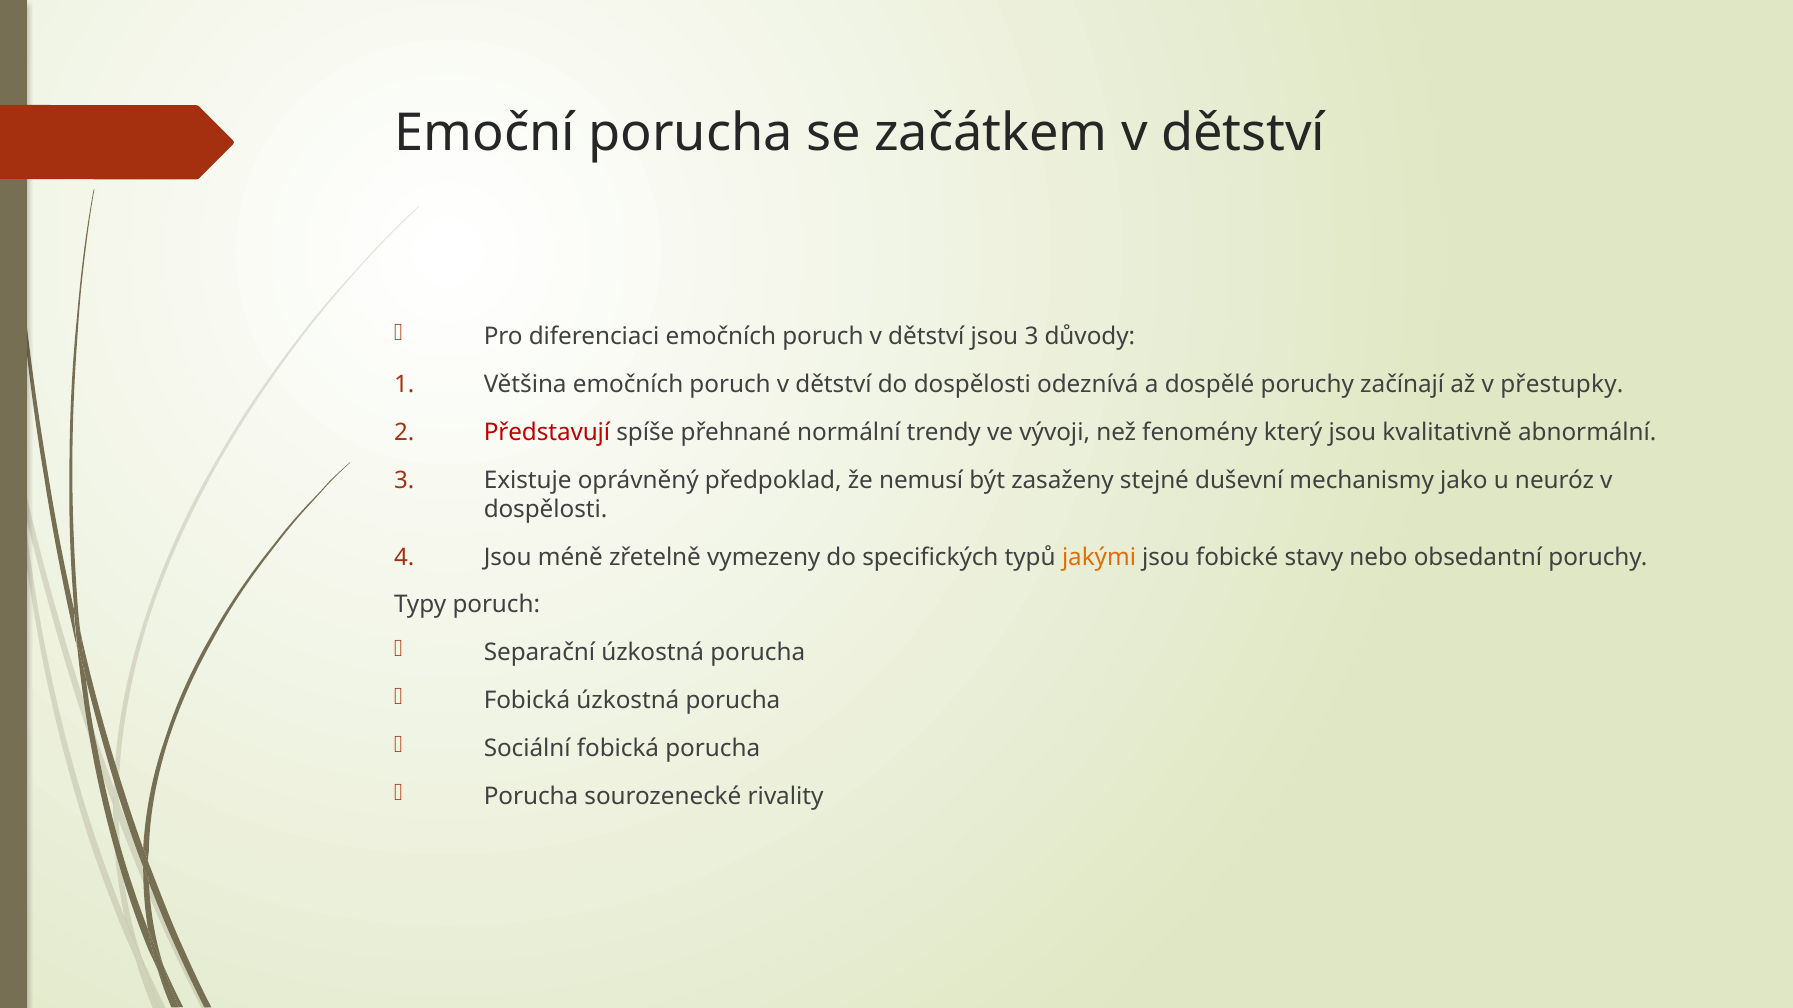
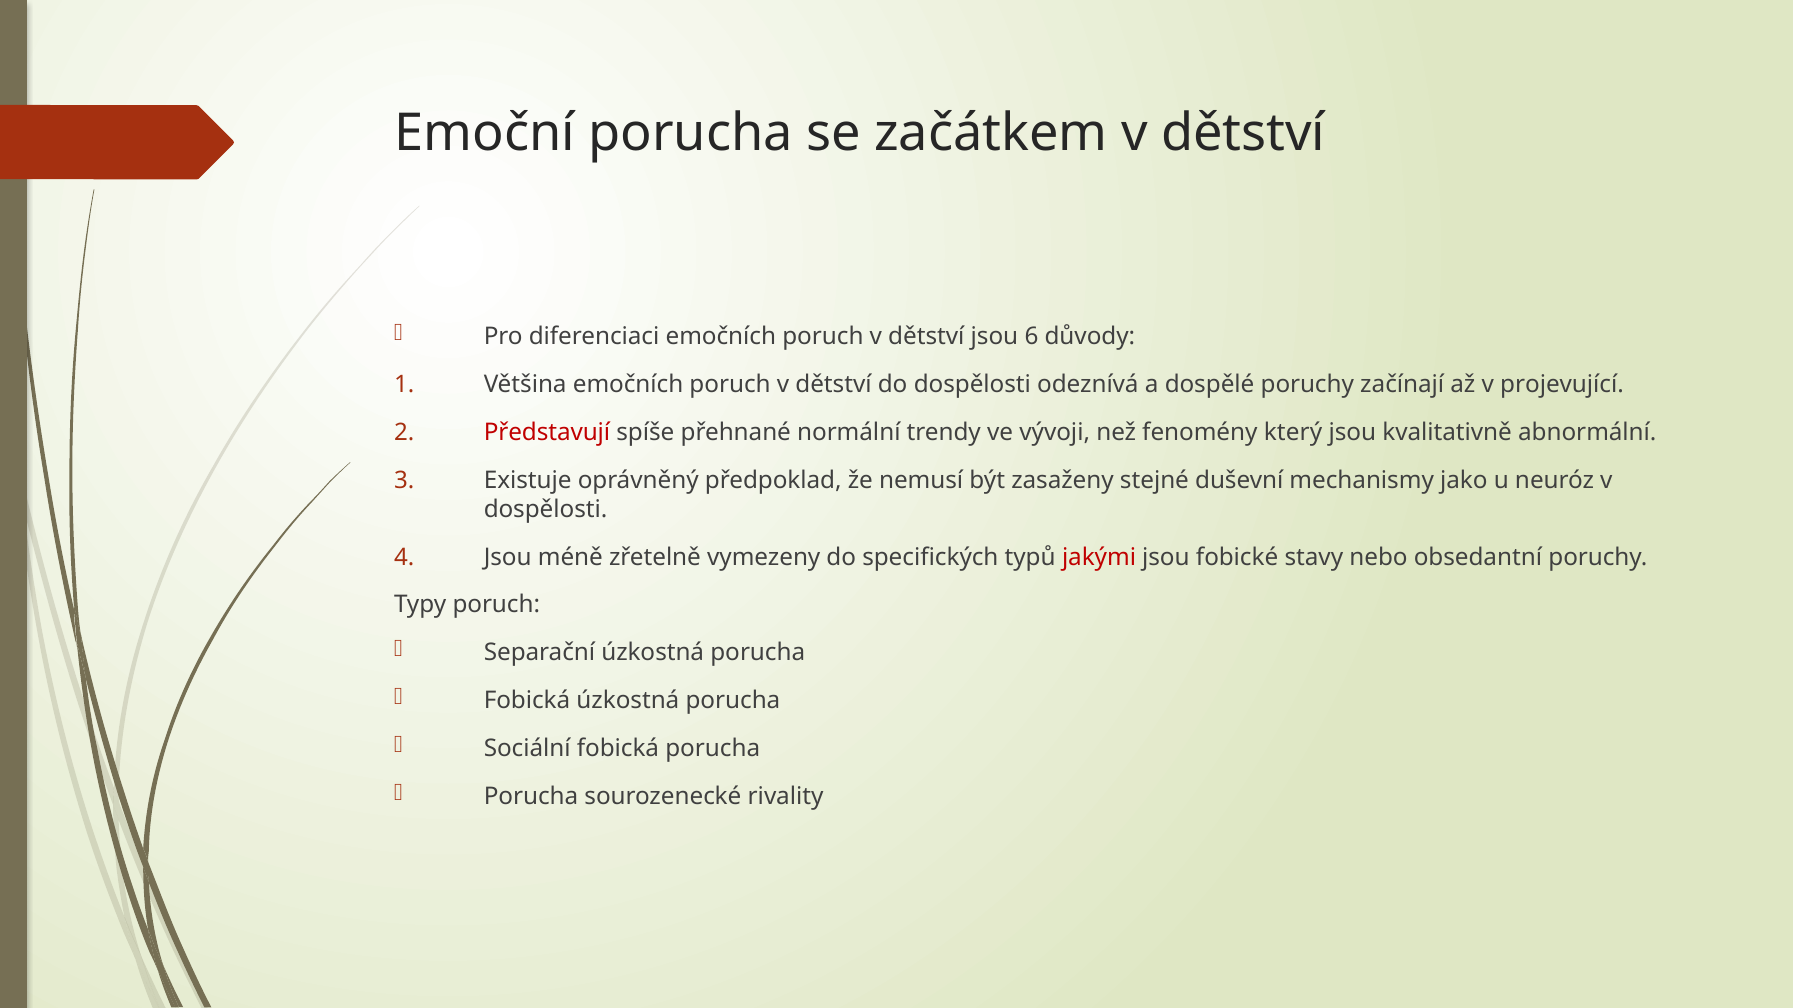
jsou 3: 3 -> 6 (1031, 337)
přestupky: přestupky -> projevující (1562, 385)
jakými colour: orange -> red (1099, 557)
